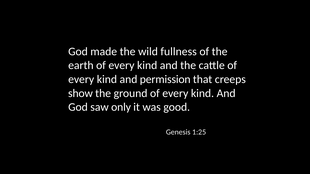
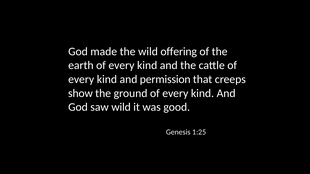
fullness: fullness -> offering (179, 52)
saw only: only -> wild (121, 107)
